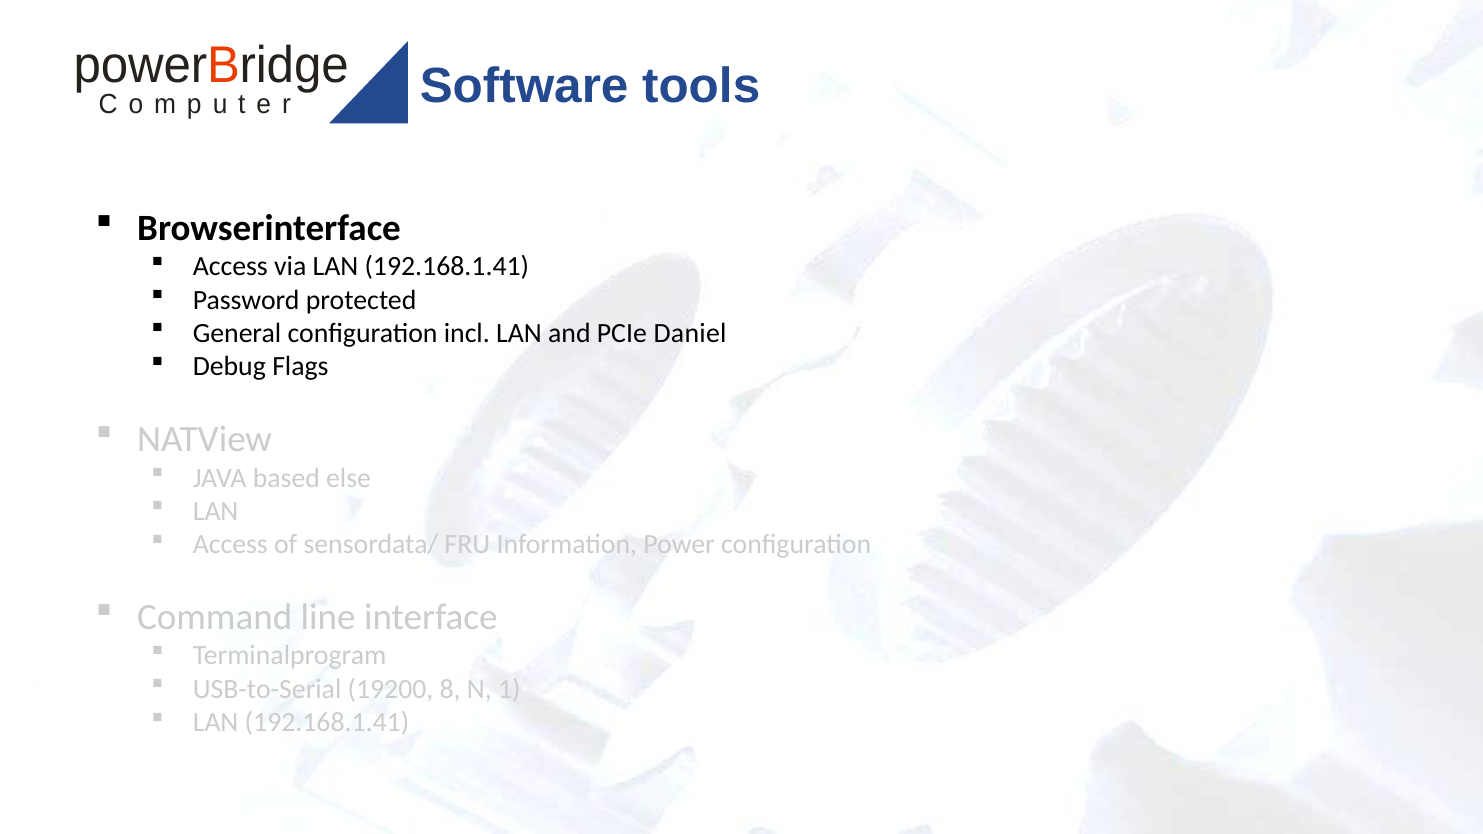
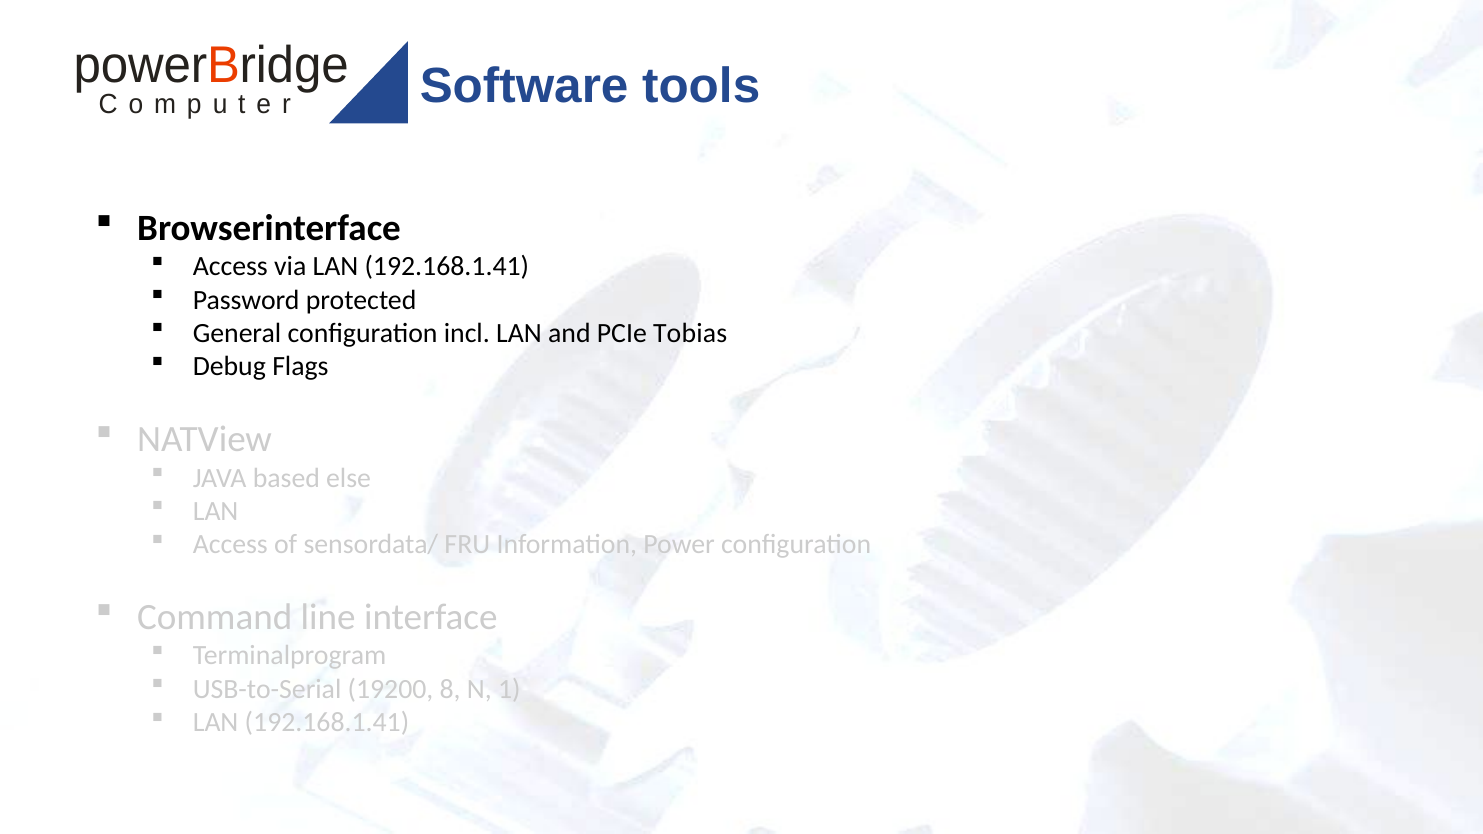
Daniel: Daniel -> Tobias (690, 333)
